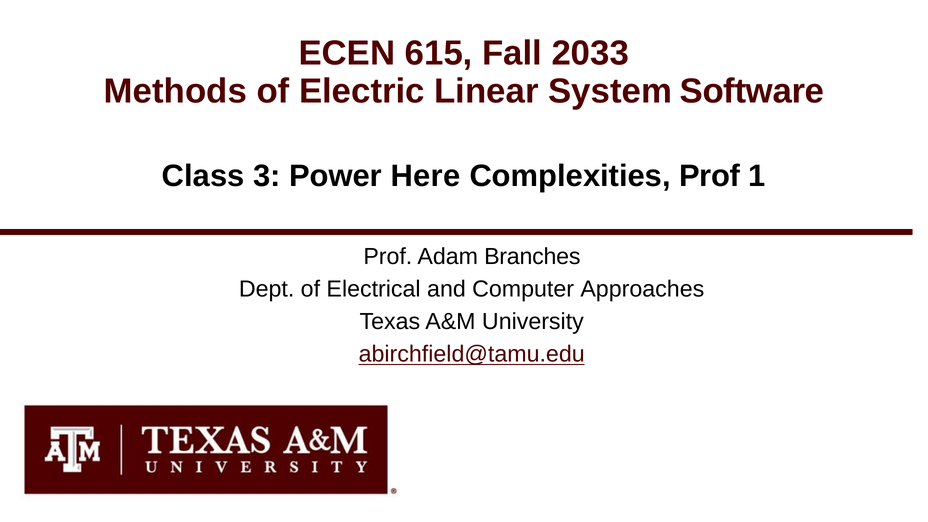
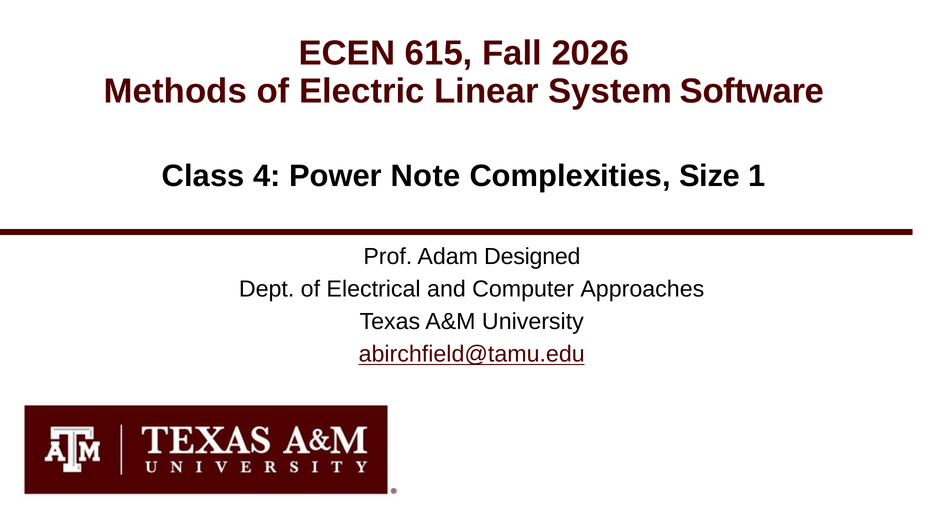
2033: 2033 -> 2026 (590, 53)
3: 3 -> 4 (267, 176)
Here: Here -> Note (426, 176)
Complexities Prof: Prof -> Size (710, 176)
Branches: Branches -> Designed (532, 257)
